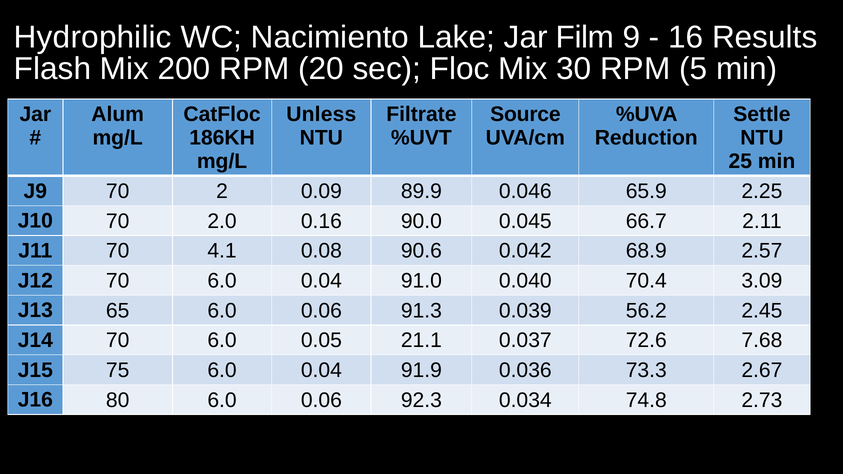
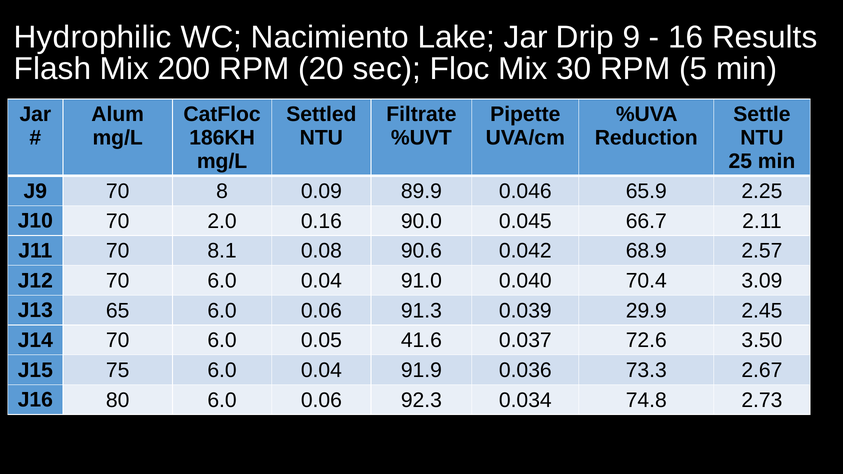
Film: Film -> Drip (585, 37)
Unless: Unless -> Settled (321, 114)
Source: Source -> Pipette (525, 114)
2: 2 -> 8 (222, 191)
4.1: 4.1 -> 8.1 (222, 251)
56.2: 56.2 -> 29.9 (646, 311)
21.1: 21.1 -> 41.6 (421, 341)
7.68: 7.68 -> 3.50 (762, 341)
